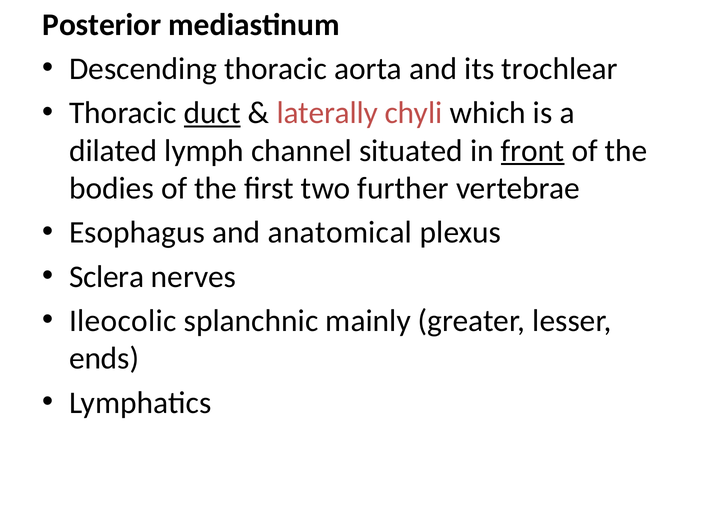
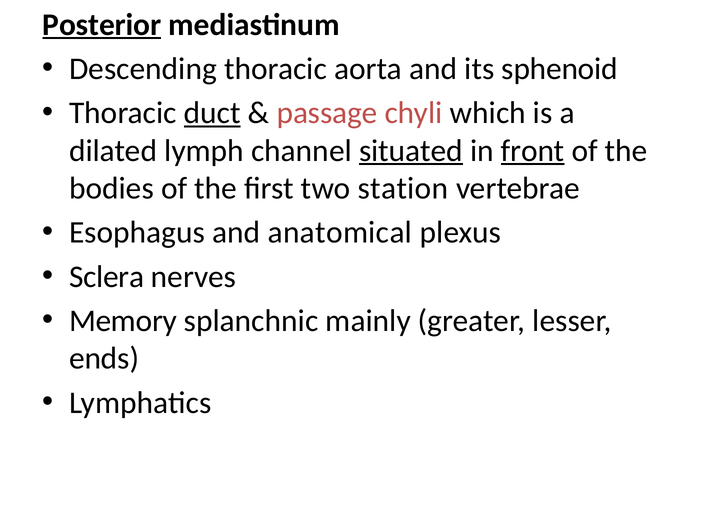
Posterior underline: none -> present (102, 25)
trochlear: trochlear -> sphenoid (560, 69)
laterally: laterally -> passage (327, 113)
situated underline: none -> present (411, 151)
further: further -> station (403, 188)
Ileocolic: Ileocolic -> Memory (123, 321)
